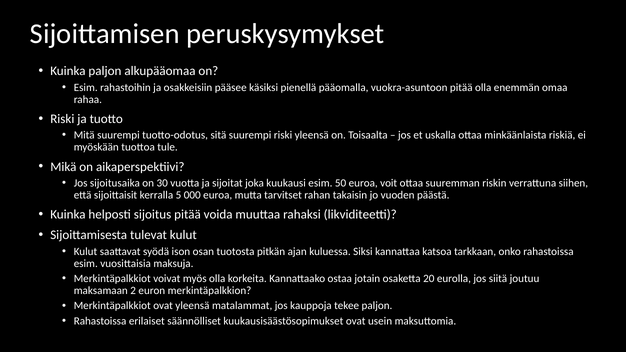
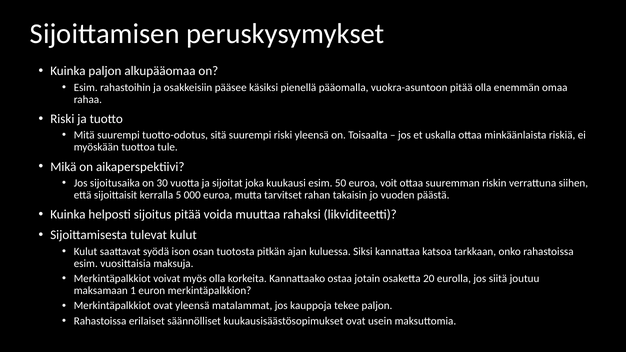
2: 2 -> 1 (133, 291)
